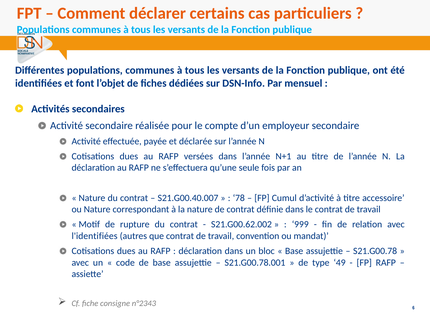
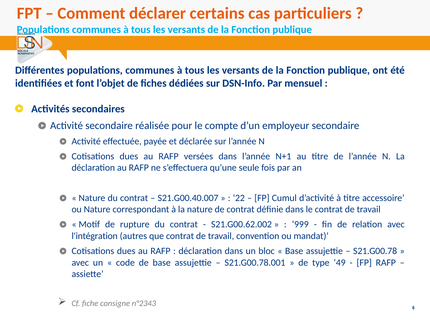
78: 78 -> 22 (239, 198)
l'identifiées: l'identifiées -> l'intégration (95, 236)
